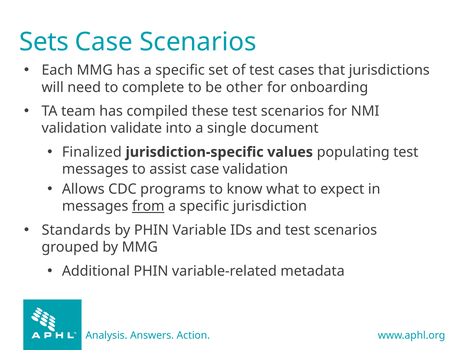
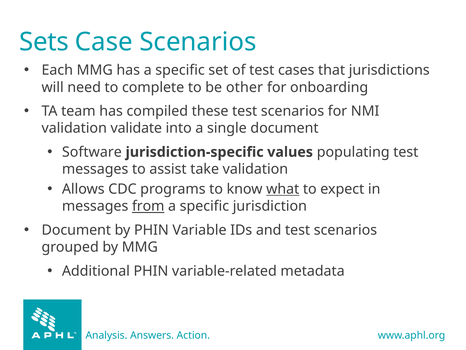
Finalized: Finalized -> Software (92, 152)
assist case: case -> take (205, 169)
what underline: none -> present (283, 189)
Standards: Standards -> Document (76, 230)
